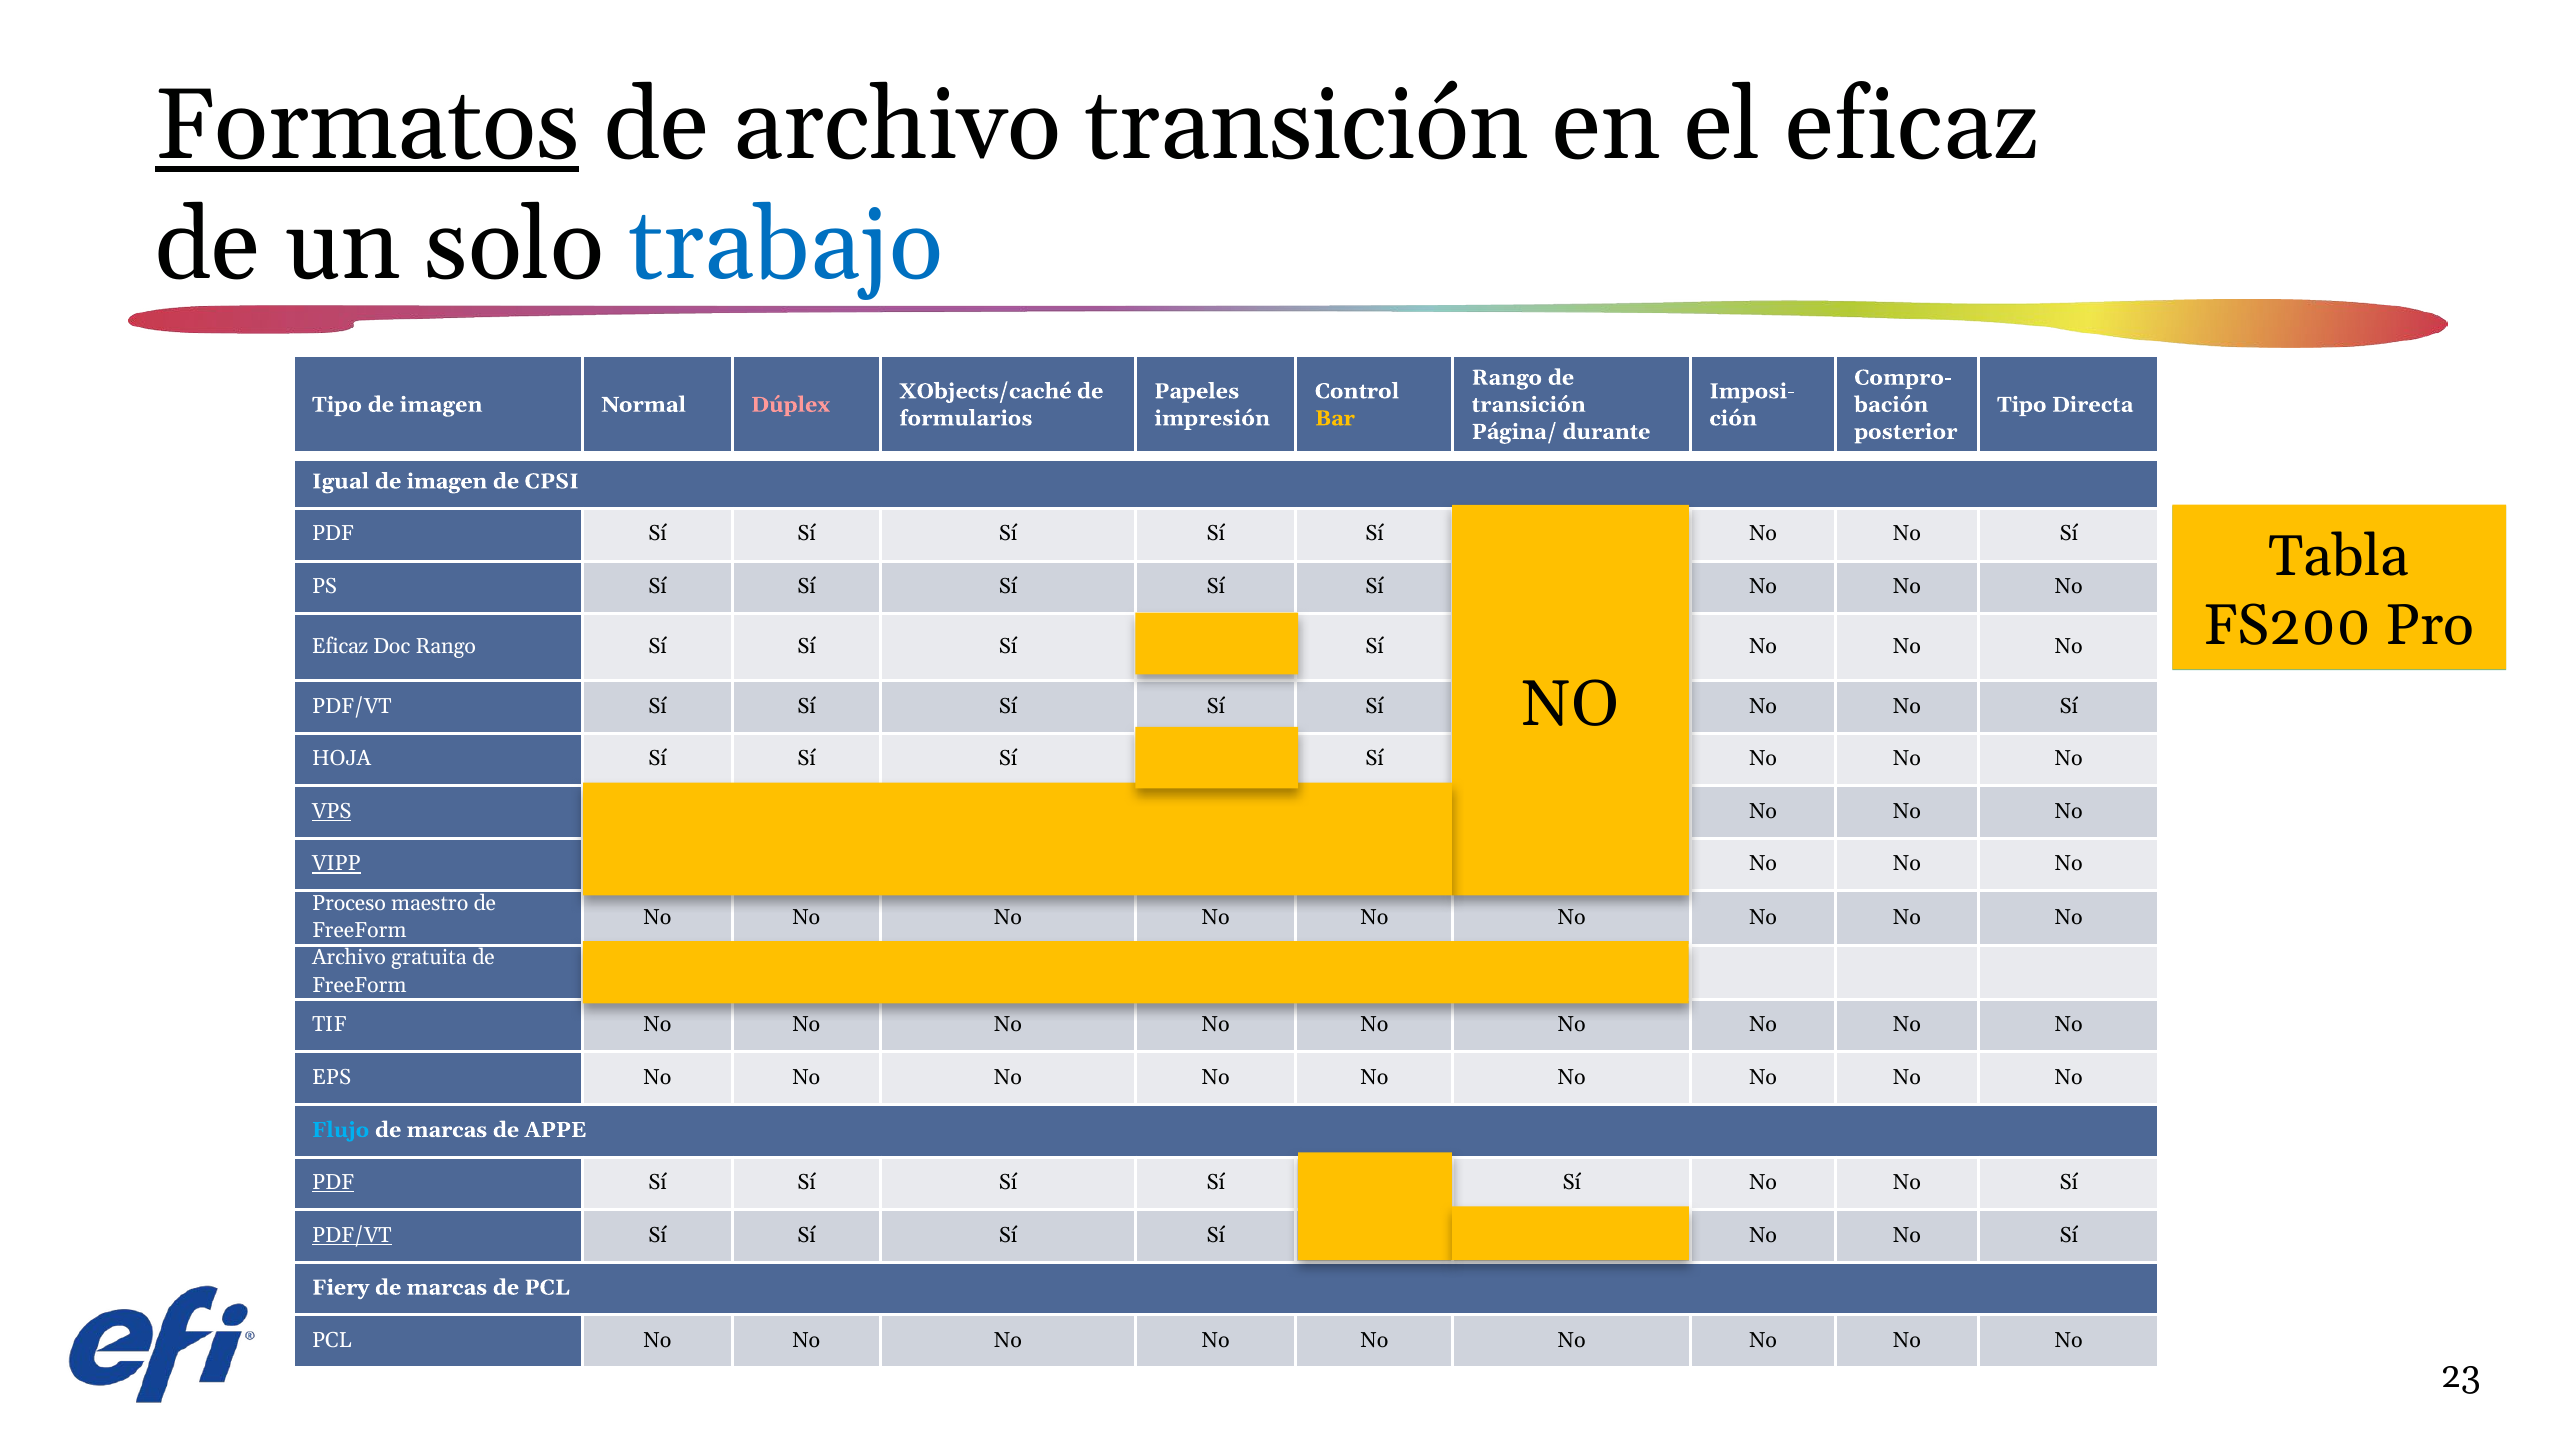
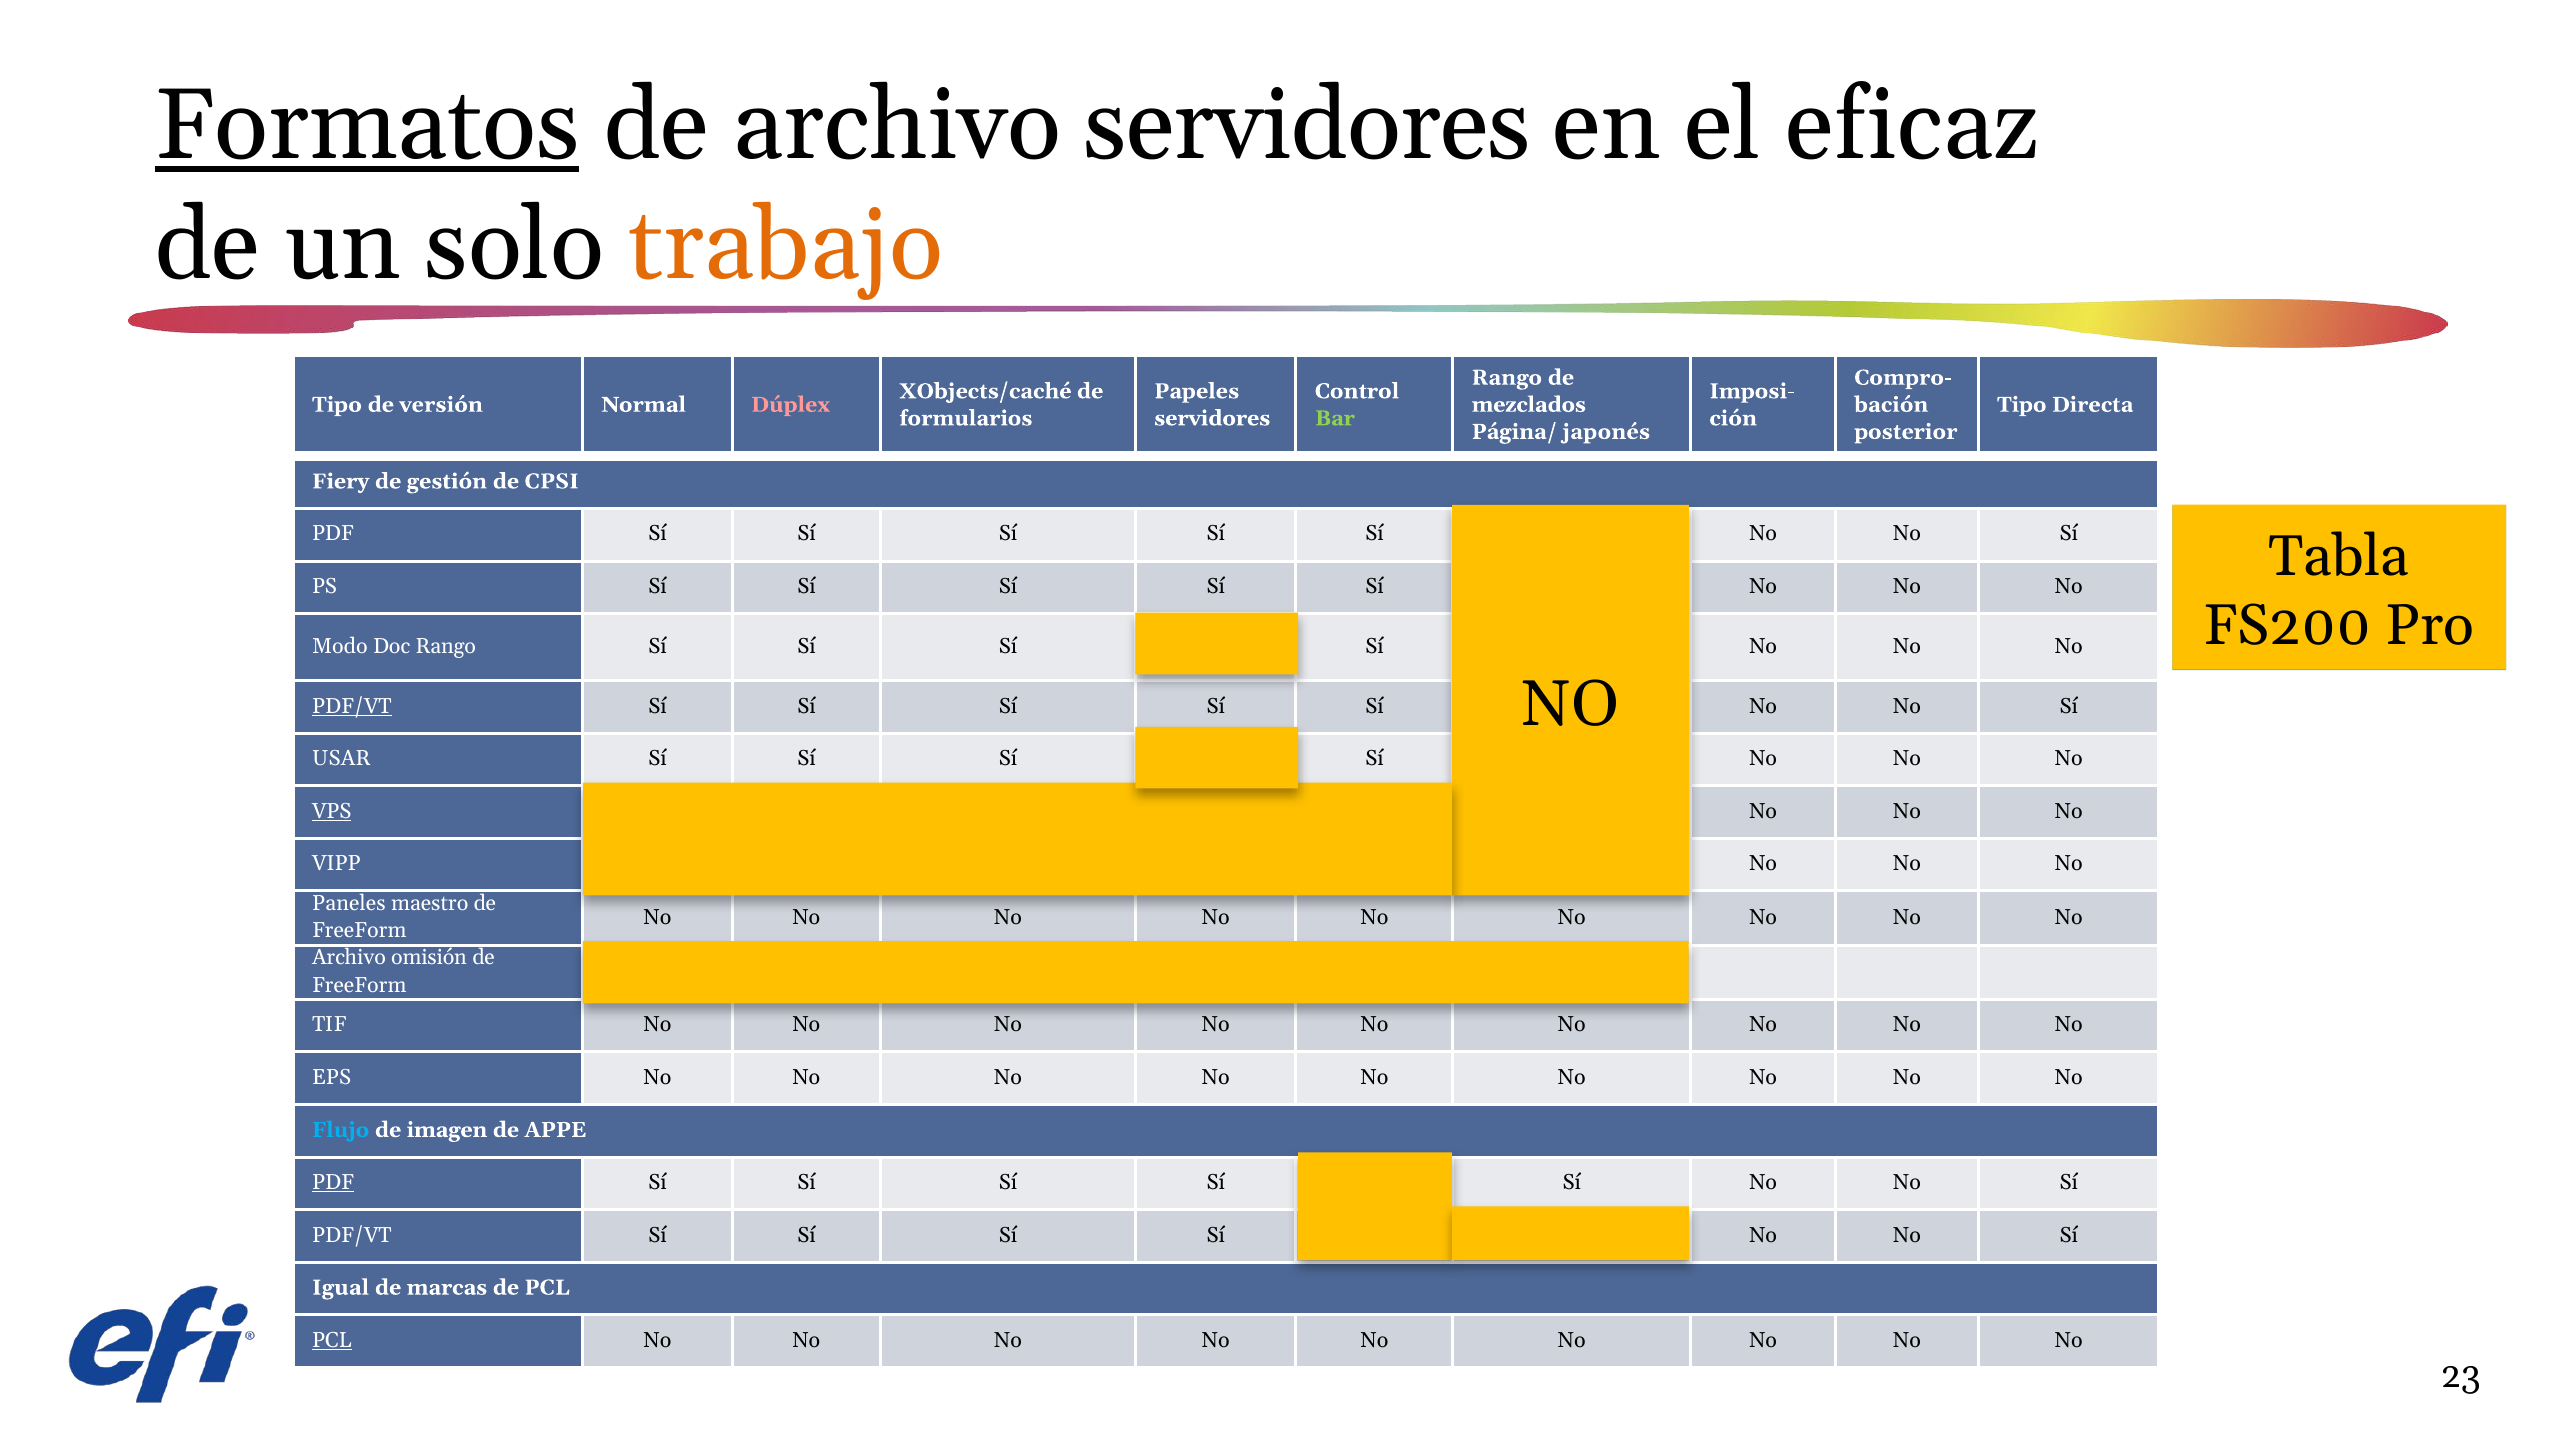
archivo transición: transición -> servidores (1307, 126)
trabajo colour: blue -> orange (786, 246)
Tipo de imagen: imagen -> versión (441, 405)
transición: transición -> mezclados (1529, 405)
impresión: impresión -> servidores (1212, 418)
Bar colour: yellow -> light green (1335, 418)
durante: durante -> japonés (1606, 432)
Igual: Igual -> Fiery (341, 481)
imagen: imagen -> gestión (447, 481)
Eficaz: Eficaz -> Modo (340, 646)
PDF/VT underline: none -> present (352, 706)
HOJA: HOJA -> USAR (341, 759)
VIPP underline: present -> none (336, 864)
Proceso: Proceso -> Paneles (349, 904)
gratuita: gratuita -> omisión (429, 958)
marcas: marcas -> imagen (447, 1130)
PDF/VT underline: present -> none (352, 1235)
Fiery: Fiery -> Igual (341, 1287)
PCL underline: none -> present (332, 1340)
